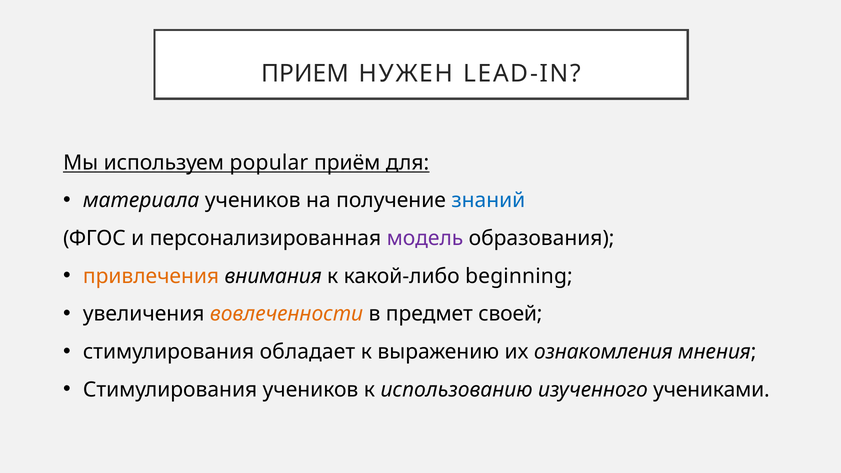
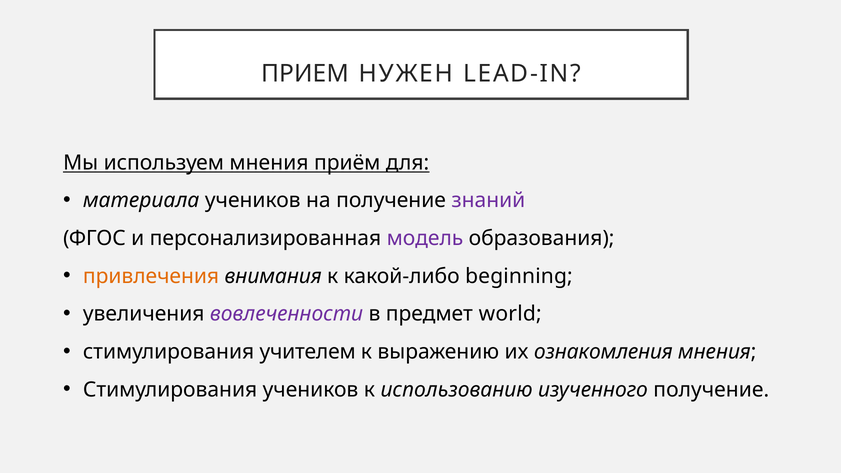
используем popular: popular -> мнения (269, 163)
знаний colour: blue -> purple (488, 200)
вовлеченности colour: orange -> purple (286, 314)
своей: своей -> world (510, 314)
обладает: обладает -> учителем (308, 352)
изученного учениками: учениками -> получение (711, 390)
